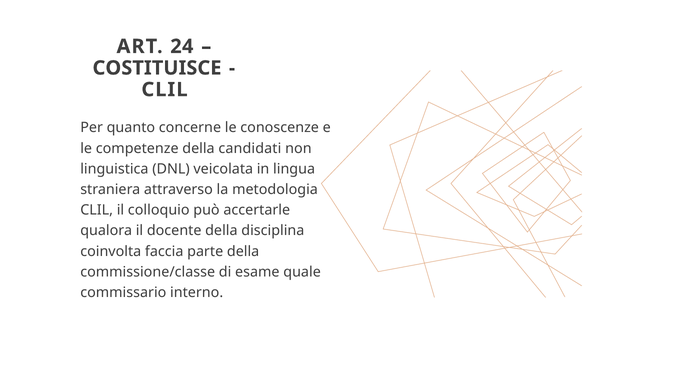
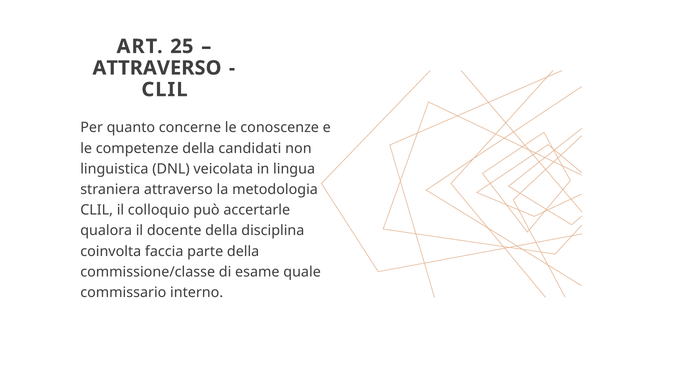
24: 24 -> 25 (182, 46)
COSTITUISCE: COSTITUISCE -> ATTRAVERSO (157, 68)
